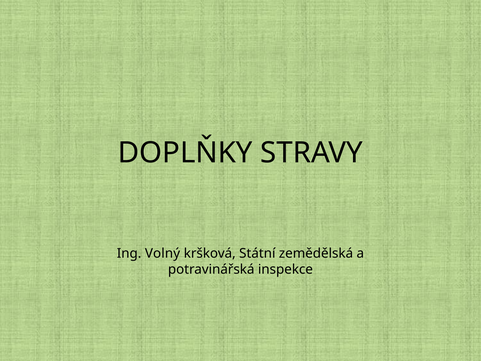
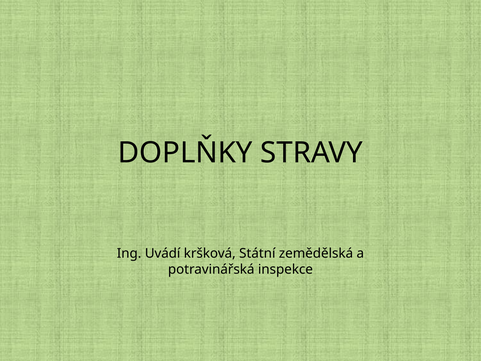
Volný: Volný -> Uvádí (163, 253)
